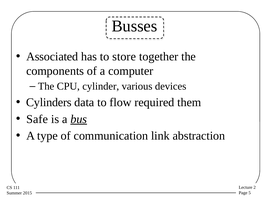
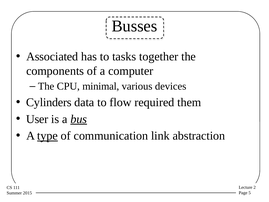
store: store -> tasks (124, 56)
cylinder: cylinder -> minimal (101, 86)
Safe: Safe -> User (37, 119)
type underline: none -> present (47, 136)
